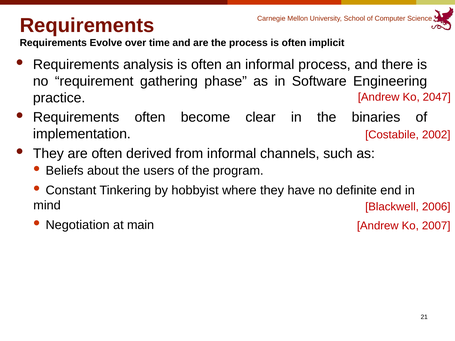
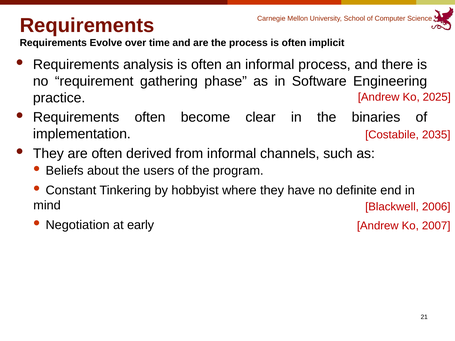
2047: 2047 -> 2025 (437, 97)
2002: 2002 -> 2035 (436, 135)
main: main -> early (141, 225)
